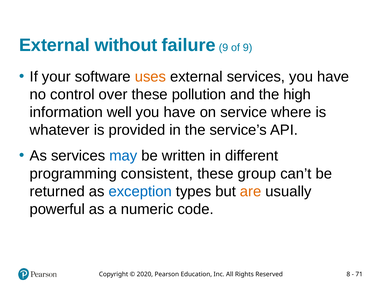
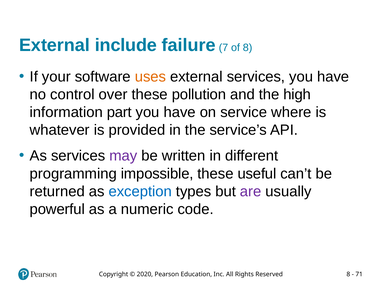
without: without -> include (126, 45)
failure 9: 9 -> 7 (223, 48)
of 9: 9 -> 8 (248, 48)
well: well -> part (119, 112)
may colour: blue -> purple (123, 156)
consistent: consistent -> impossible (157, 173)
group: group -> useful (257, 173)
are colour: orange -> purple (251, 191)
